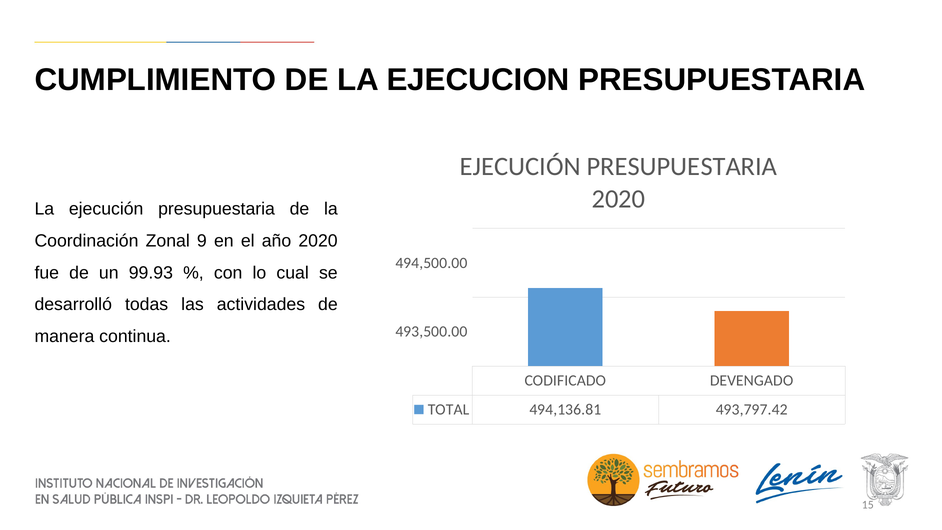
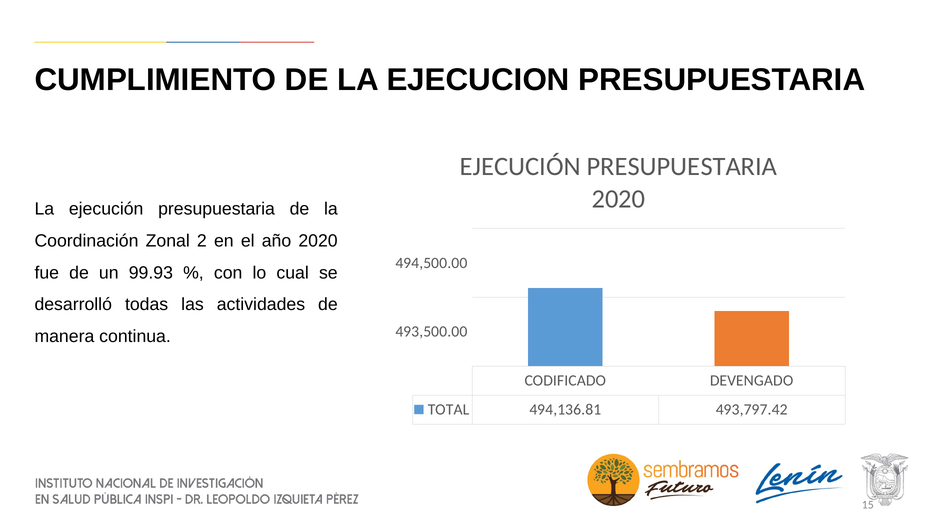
9: 9 -> 2 (202, 241)
